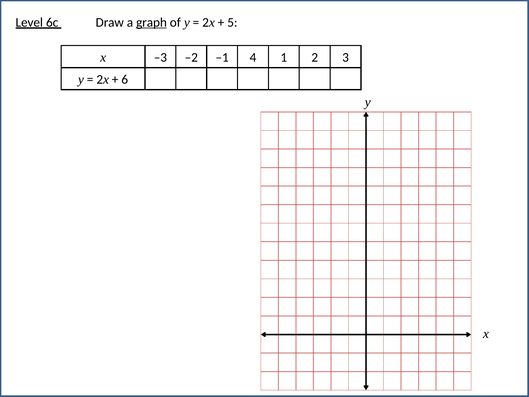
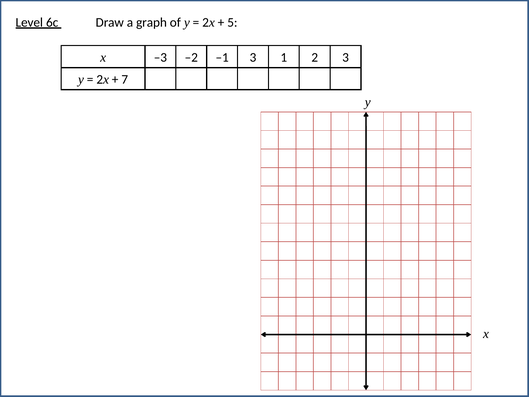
graph underline: present -> none (151, 22)
–1 4: 4 -> 3 (253, 58)
6: 6 -> 7 (125, 80)
